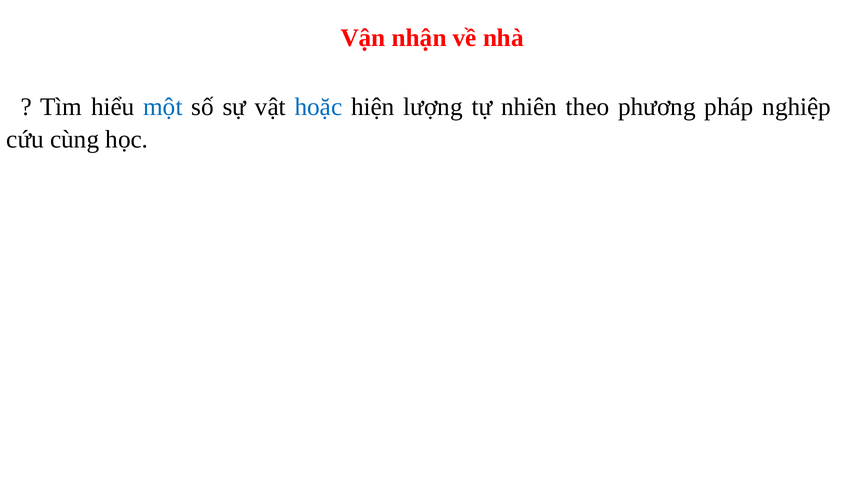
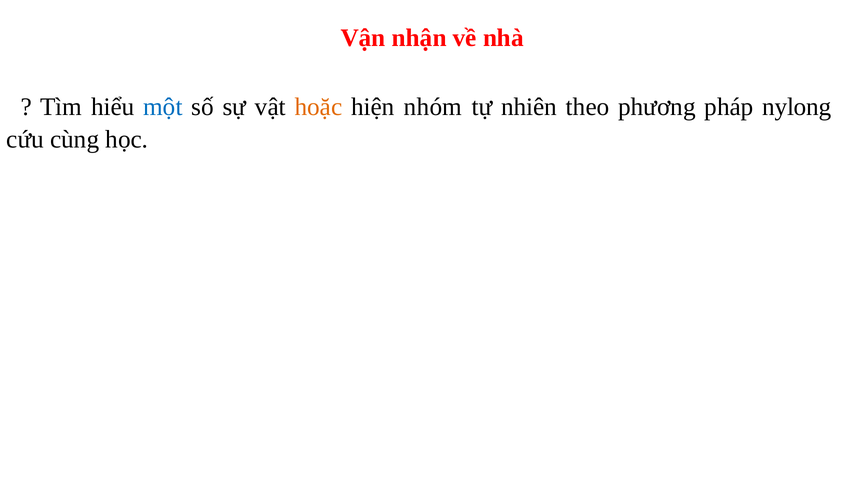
hoặc colour: blue -> orange (318, 107)
lượng: lượng -> nhóm (433, 107)
nghiệp: nghiệp -> nylong (797, 107)
